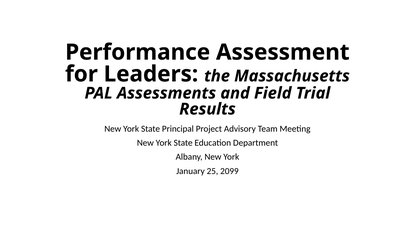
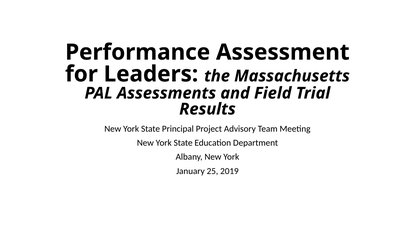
2099: 2099 -> 2019 (229, 171)
